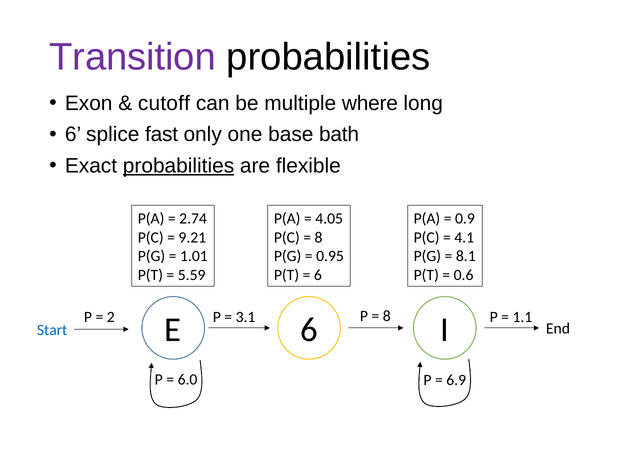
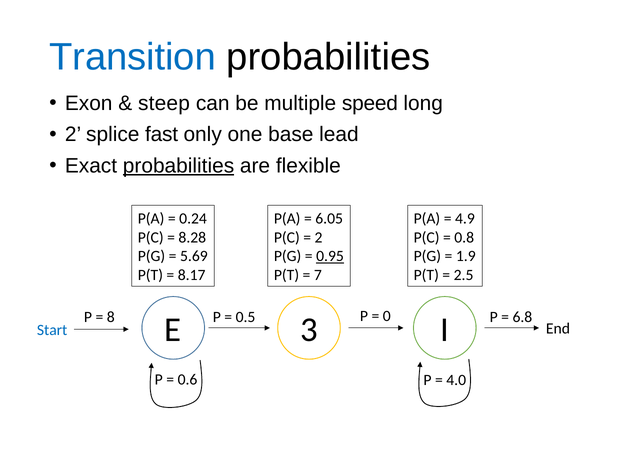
Transition colour: purple -> blue (133, 57)
cutoff: cutoff -> steep (164, 103)
where: where -> speed (370, 103)
6: 6 -> 2 (73, 134)
bath: bath -> lead (339, 134)
2.74: 2.74 -> 0.24 (193, 218)
4.05: 4.05 -> 6.05 (329, 218)
0.9: 0.9 -> 4.9 (465, 218)
9.21: 9.21 -> 8.28 (192, 237)
8: 8 -> 2 (319, 237)
4.1: 4.1 -> 0.8 (464, 237)
1.01: 1.01 -> 5.69 (194, 256)
0.95 underline: none -> present (330, 256)
8.1: 8.1 -> 1.9 (466, 256)
5.59: 5.59 -> 8.17 (192, 275)
6: 6 -> 7 (318, 275)
0.6: 0.6 -> 2.5 (464, 275)
8: 8 -> 0 (387, 316)
2: 2 -> 8 (111, 317)
3.1: 3.1 -> 0.5 (246, 317)
1.1: 1.1 -> 6.8 (522, 317)
E 6: 6 -> 3 (309, 329)
6.0: 6.0 -> 0.6 (188, 379)
6.9: 6.9 -> 4.0 (456, 380)
